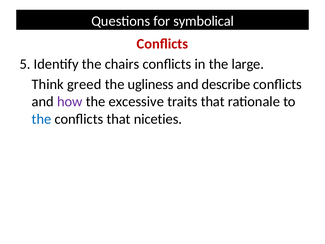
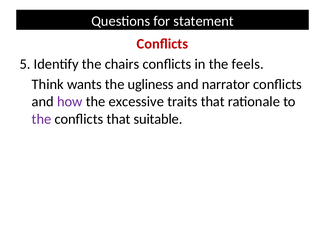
symbolical: symbolical -> statement (204, 21)
large: large -> feels (248, 64)
greed: greed -> wants (84, 84)
describe: describe -> narrator (226, 84)
the colour: blue -> purple (41, 119)
niceties: niceties -> suitable (158, 119)
